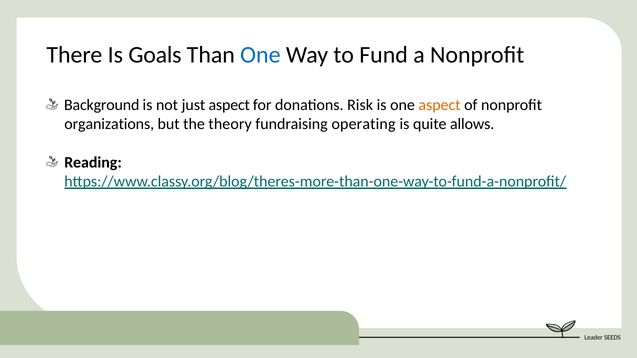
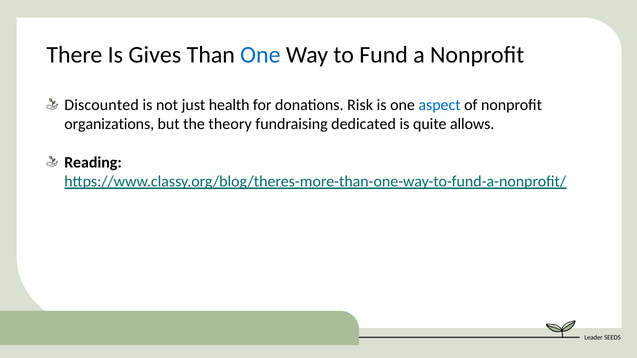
Goals: Goals -> Gives (155, 55)
Background: Background -> Discounted (102, 105)
just aspect: aspect -> health (229, 105)
aspect colour: orange -> blue (439, 105)
operating: operating -> dedicated (364, 124)
